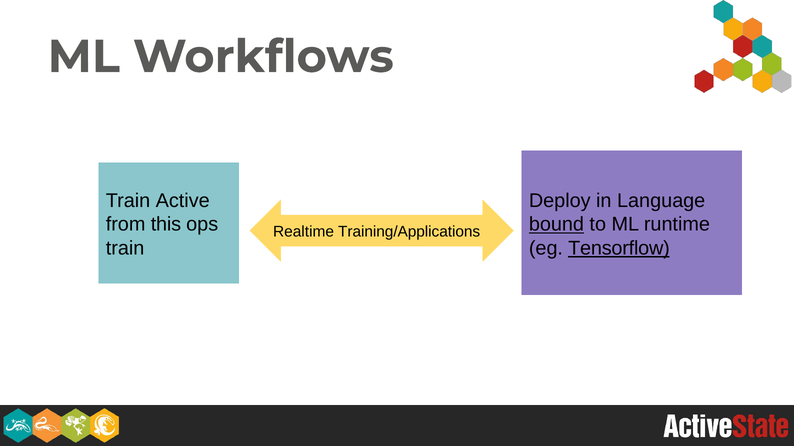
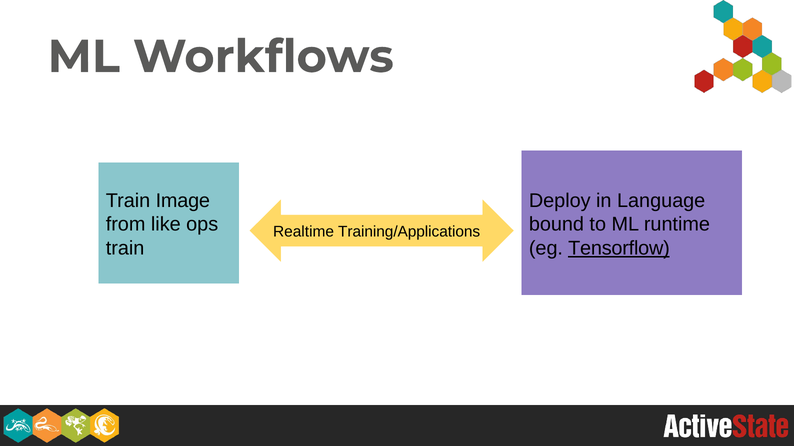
Active: Active -> Image (183, 201)
this: this -> like (166, 225)
bound underline: present -> none (556, 225)
